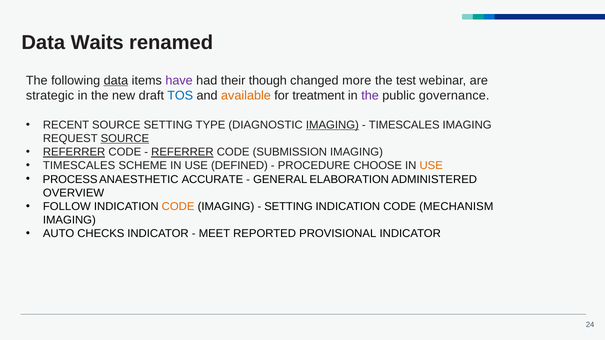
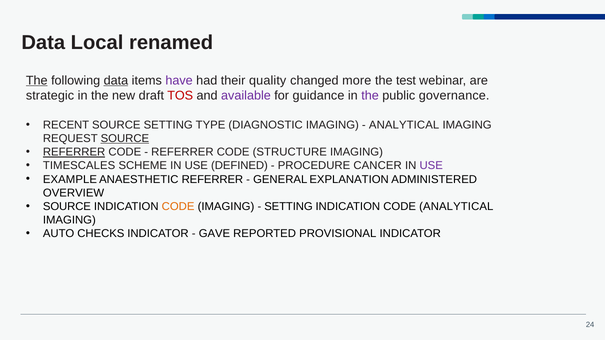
Waits: Waits -> Local (97, 43)
The underline: none -> present (37, 80)
though: though -> quality (268, 80)
TOS colour: blue -> red (180, 96)
available colour: orange -> purple (246, 96)
treatment: treatment -> guidance (318, 96)
IMAGING underline: present -> none (332, 125)
TIMESCALES: TIMESCALES -> ANALYTICAL (404, 125)
REFERRER underline: present -> none (182, 152)
SUBMISSION: SUBMISSION -> STRUCTURE (290, 152)
CHOOSE: CHOOSE -> CANCER (378, 166)
USE colour: orange -> purple (431, 166)
PROCESS: PROCESS -> EXAMPLE (70, 179)
ANAESTHETIC ACCURATE: ACCURATE -> REFERRER (212, 179)
ELABORATION: ELABORATION -> EXPLANATION (349, 179)
FOLLOW: FOLLOW -> SOURCE (67, 207)
CODE MECHANISM: MECHANISM -> ANALYTICAL (456, 207)
MEET: MEET -> GAVE (214, 234)
